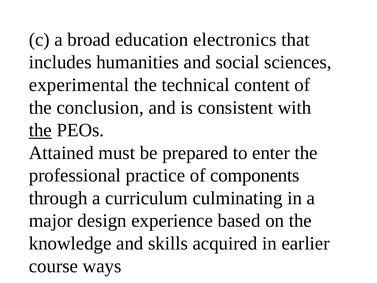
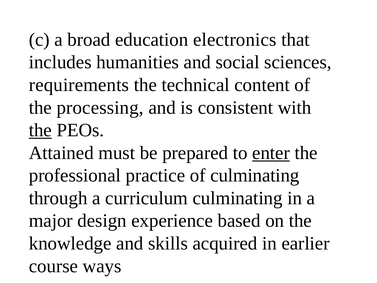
experimental: experimental -> requirements (79, 85)
conclusion: conclusion -> processing (100, 107)
enter underline: none -> present (271, 153)
of components: components -> culminating (255, 175)
